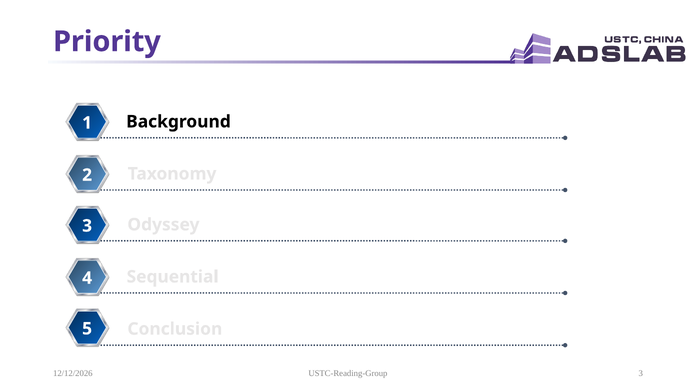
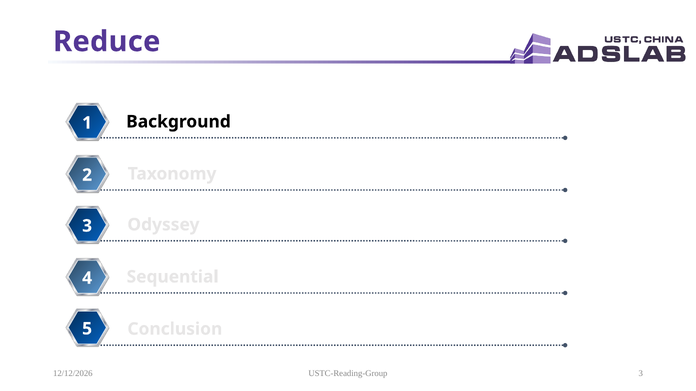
Priority: Priority -> Reduce (107, 42)
